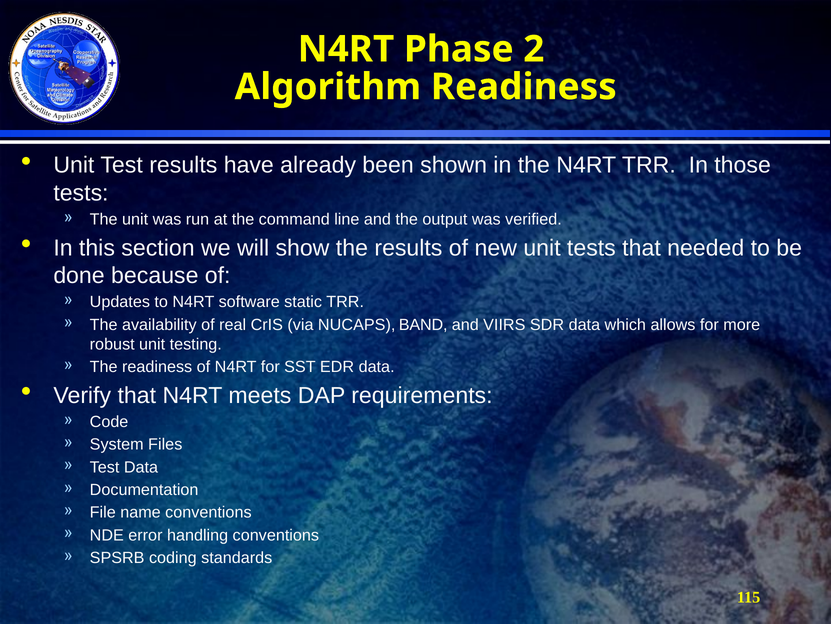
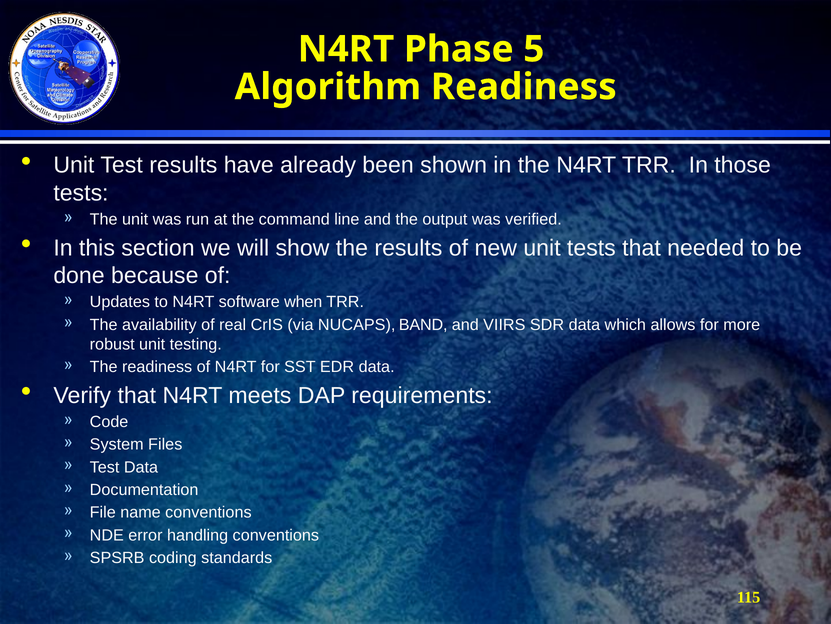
2: 2 -> 5 (534, 49)
static: static -> when (303, 302)
